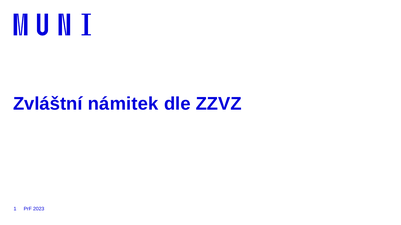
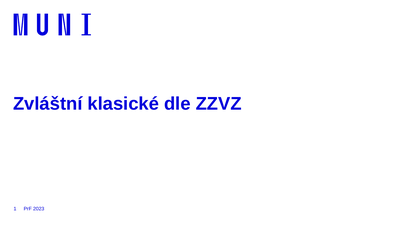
námitek: námitek -> klasické (123, 104)
